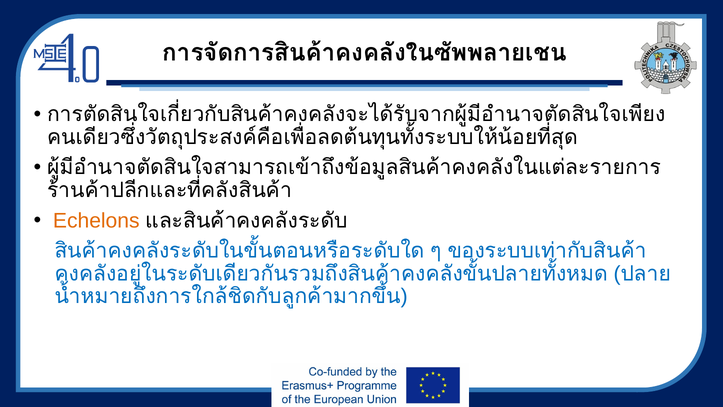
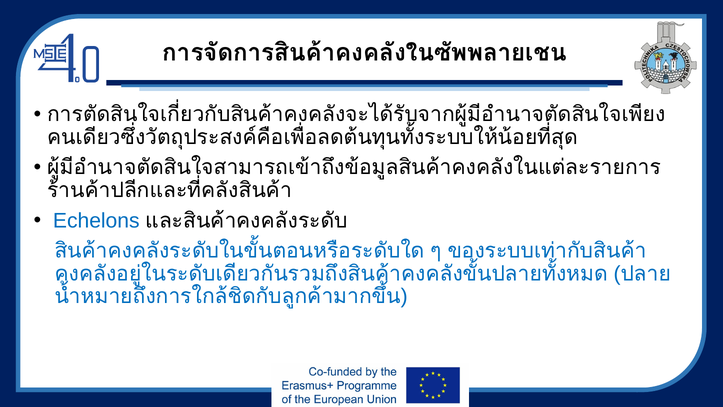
Echelons colour: orange -> blue (96, 220)
